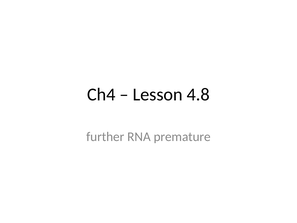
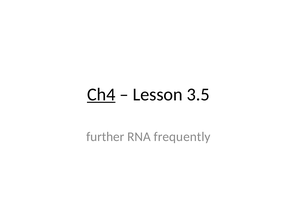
Ch4 underline: none -> present (101, 94)
4.8: 4.8 -> 3.5 (198, 94)
premature: premature -> frequently (182, 137)
